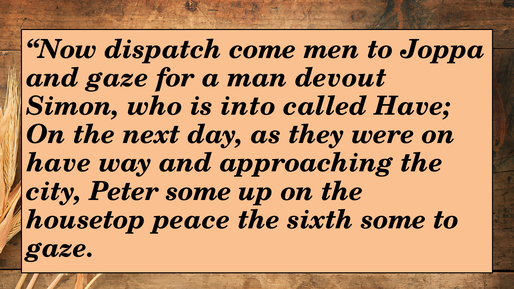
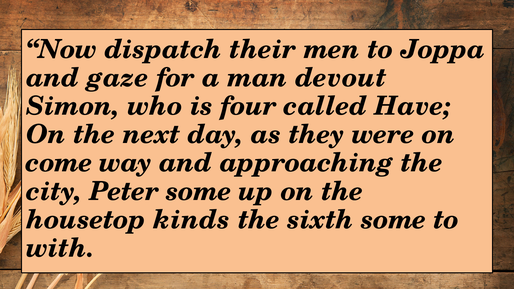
come: come -> their (263, 49)
into: into -> four (248, 106)
have: have -> come (59, 163)
peace: peace -> kinds (192, 220)
gaze: gaze -> with (60, 248)
